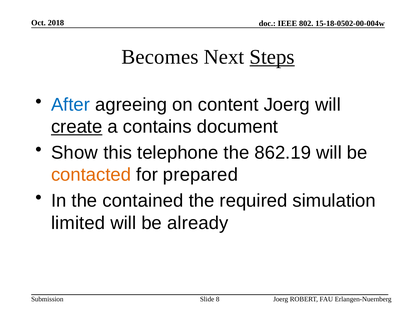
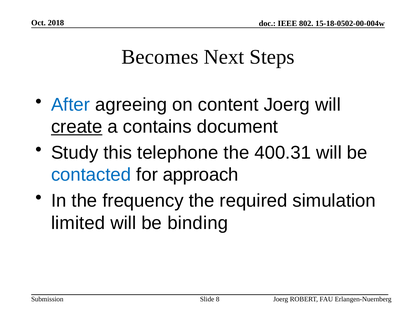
Steps underline: present -> none (272, 57)
Show: Show -> Study (75, 153)
862.19: 862.19 -> 400.31 (283, 153)
contacted colour: orange -> blue (91, 175)
prepared: prepared -> approach (201, 175)
contained: contained -> frequency (143, 201)
already: already -> binding (198, 223)
